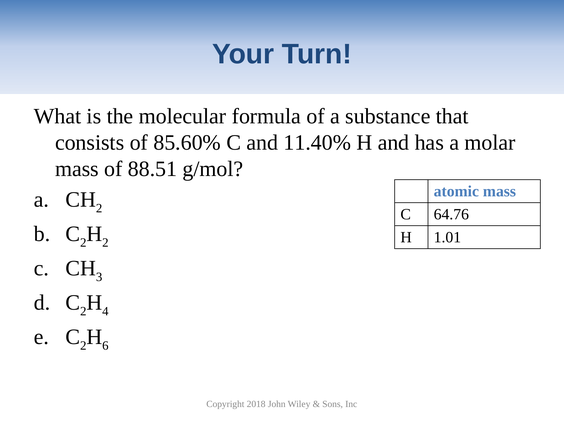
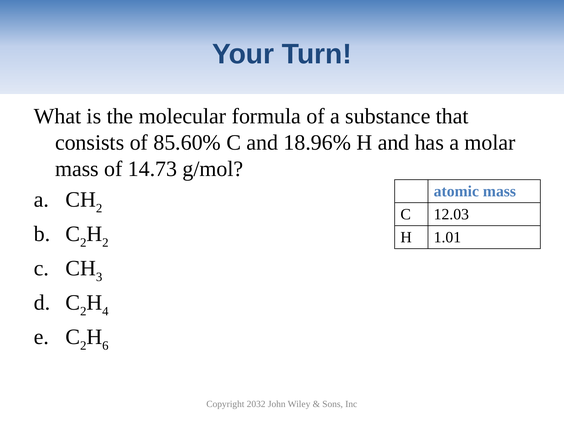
11.40%: 11.40% -> 18.96% (317, 143)
88.51: 88.51 -> 14.73 (153, 169)
64.76: 64.76 -> 12.03 (451, 214)
2018: 2018 -> 2032 (256, 404)
